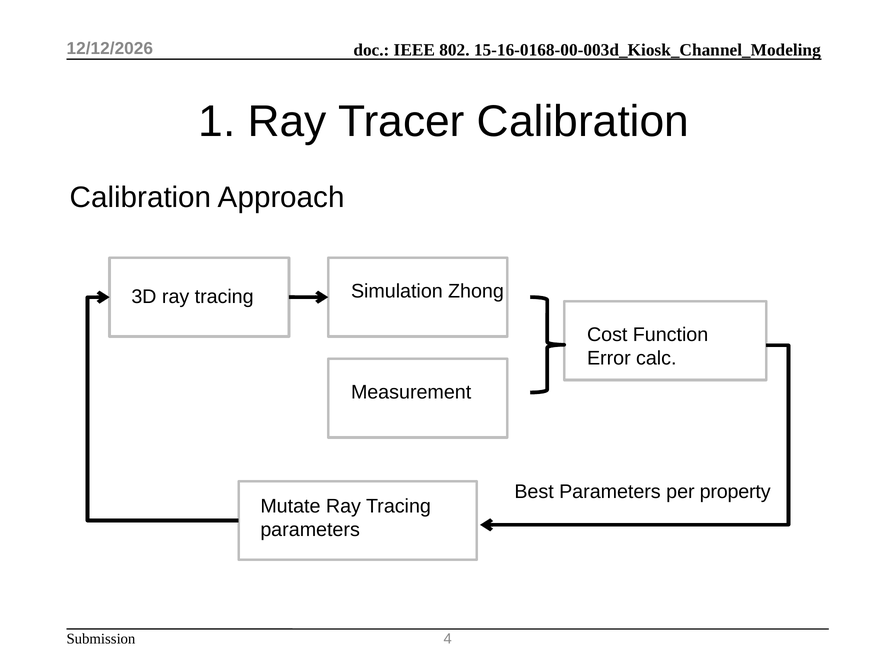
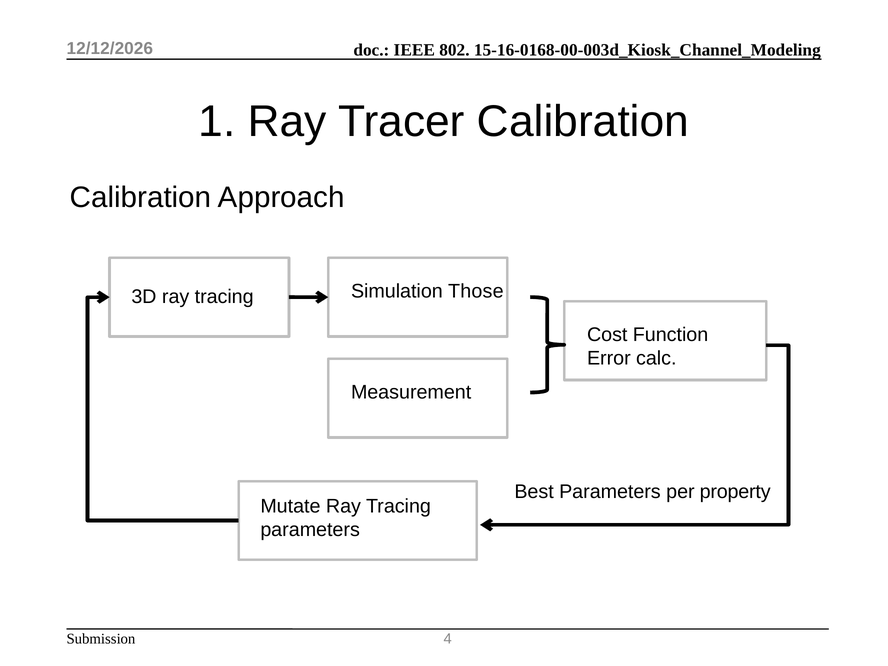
Zhong: Zhong -> Those (476, 291)
